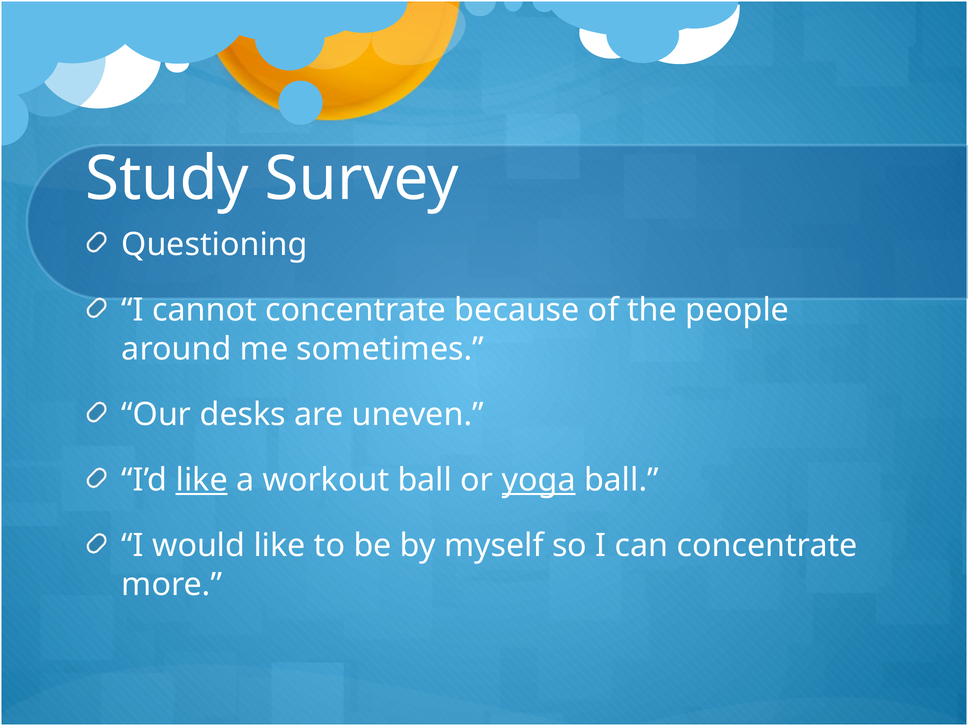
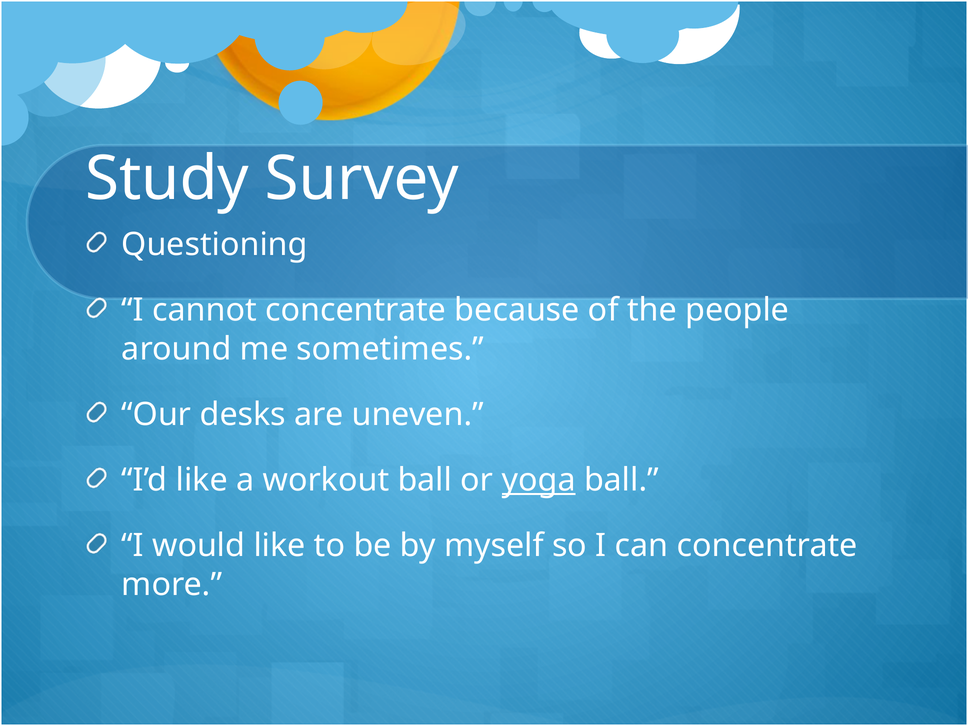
like underline: present -> none (202, 480)
